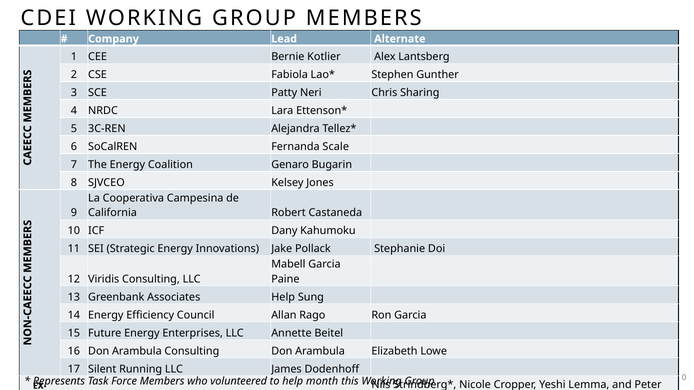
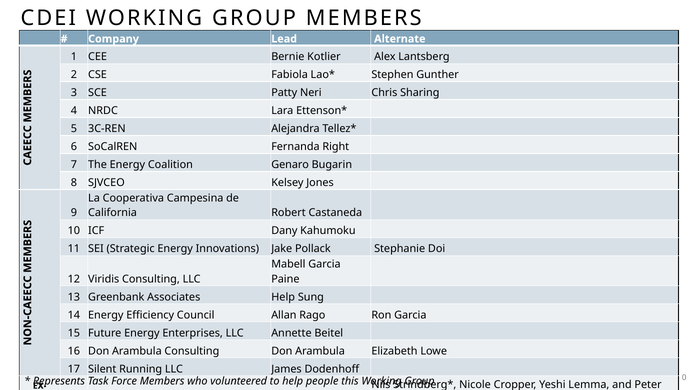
Scale: Scale -> Right (336, 147)
month: month -> people (322, 381)
